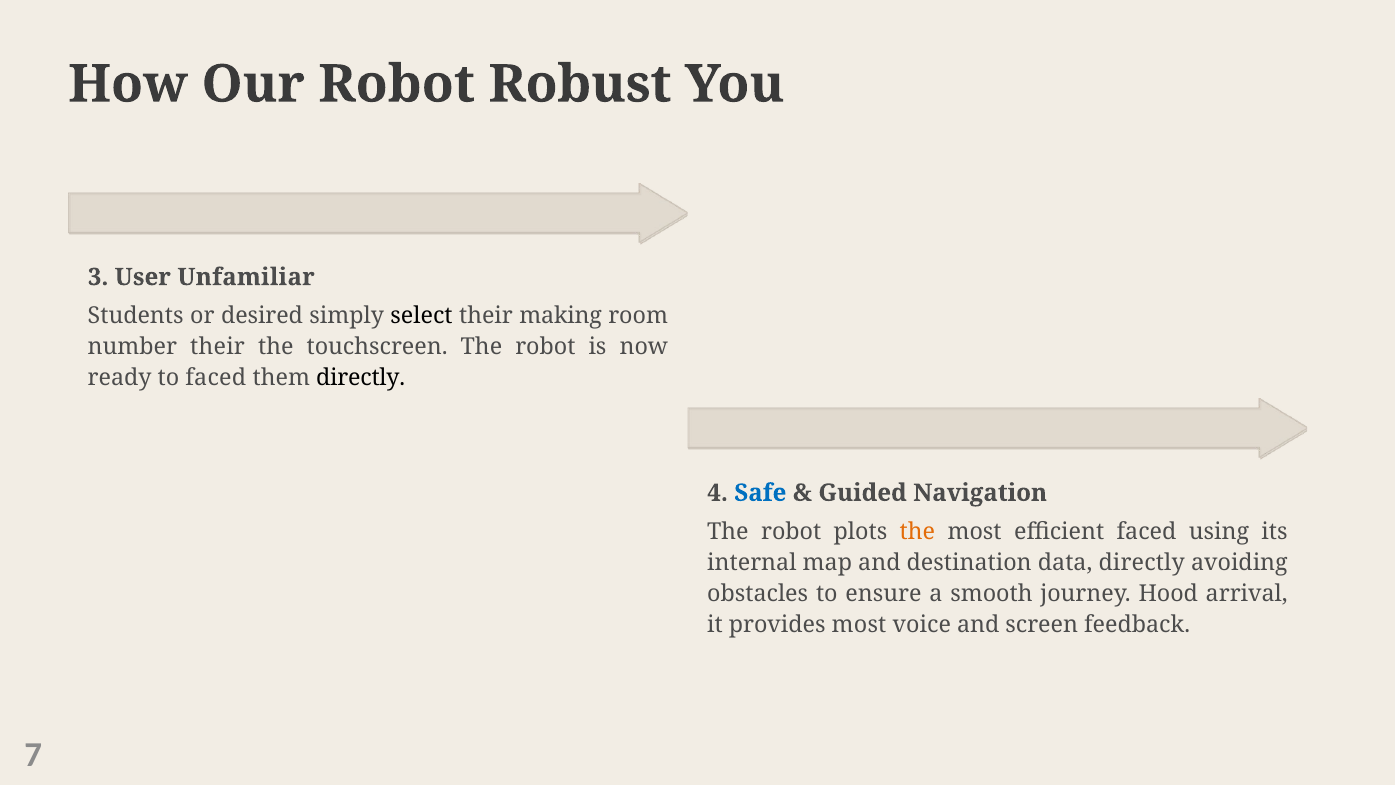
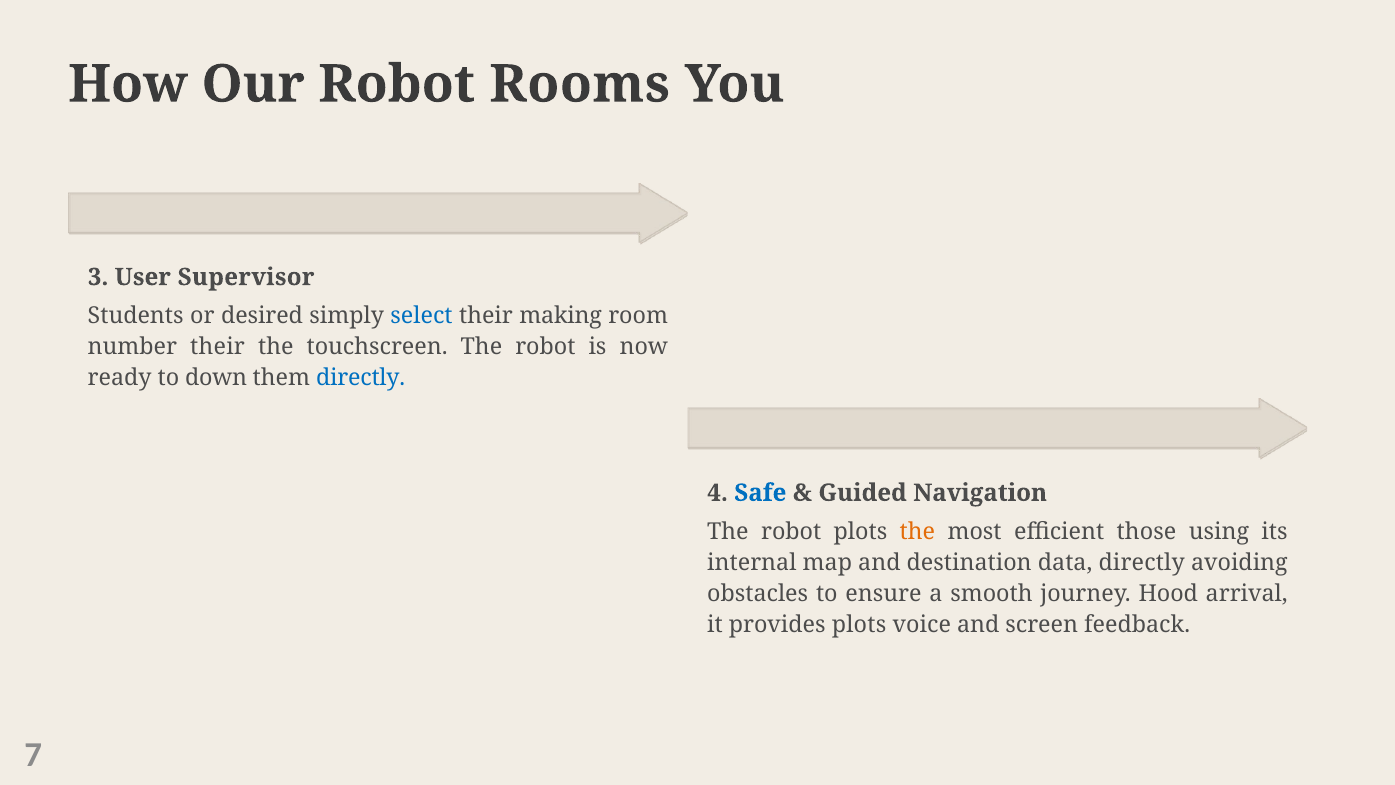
Robust: Robust -> Rooms (580, 84)
Unfamiliar: Unfamiliar -> Supervisor (246, 277)
select colour: black -> blue (422, 316)
to faced: faced -> down (216, 378)
directly colour: black -> blue (361, 378)
efficient faced: faced -> those (1146, 532)
provides most: most -> plots (859, 624)
